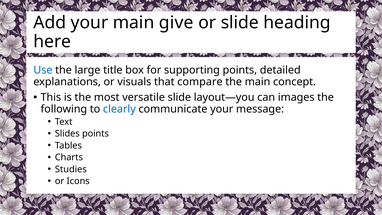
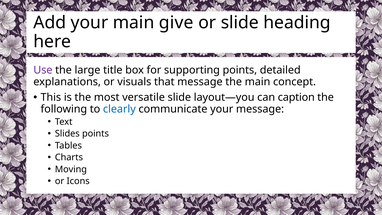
Use colour: blue -> purple (43, 70)
that compare: compare -> message (200, 82)
images: images -> caption (296, 97)
Studies: Studies -> Moving (71, 169)
